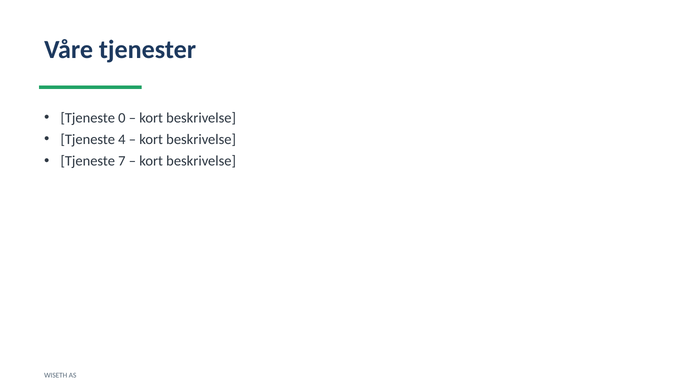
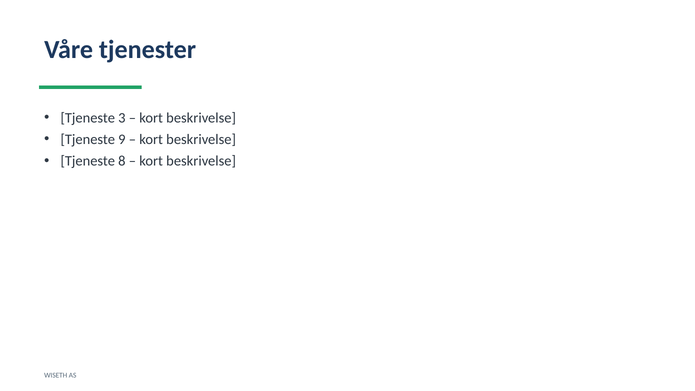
0: 0 -> 3 (122, 118)
4: 4 -> 9 (122, 139)
7: 7 -> 8 (122, 161)
